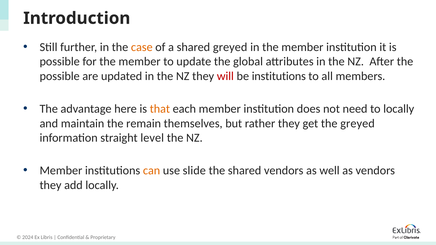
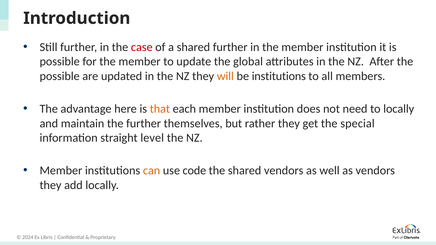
case colour: orange -> red (142, 47)
shared greyed: greyed -> further (230, 47)
will colour: red -> orange (225, 76)
the remain: remain -> further (144, 124)
the greyed: greyed -> special (358, 124)
slide: slide -> code (194, 171)
